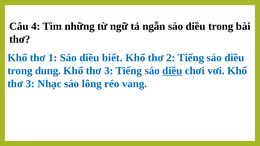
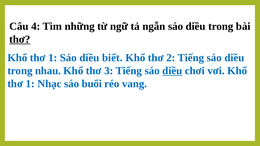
thơ underline: none -> present (20, 39)
dung: dung -> nhau (48, 71)
3: 3 -> 1 (30, 84)
lông: lông -> buổi (92, 84)
